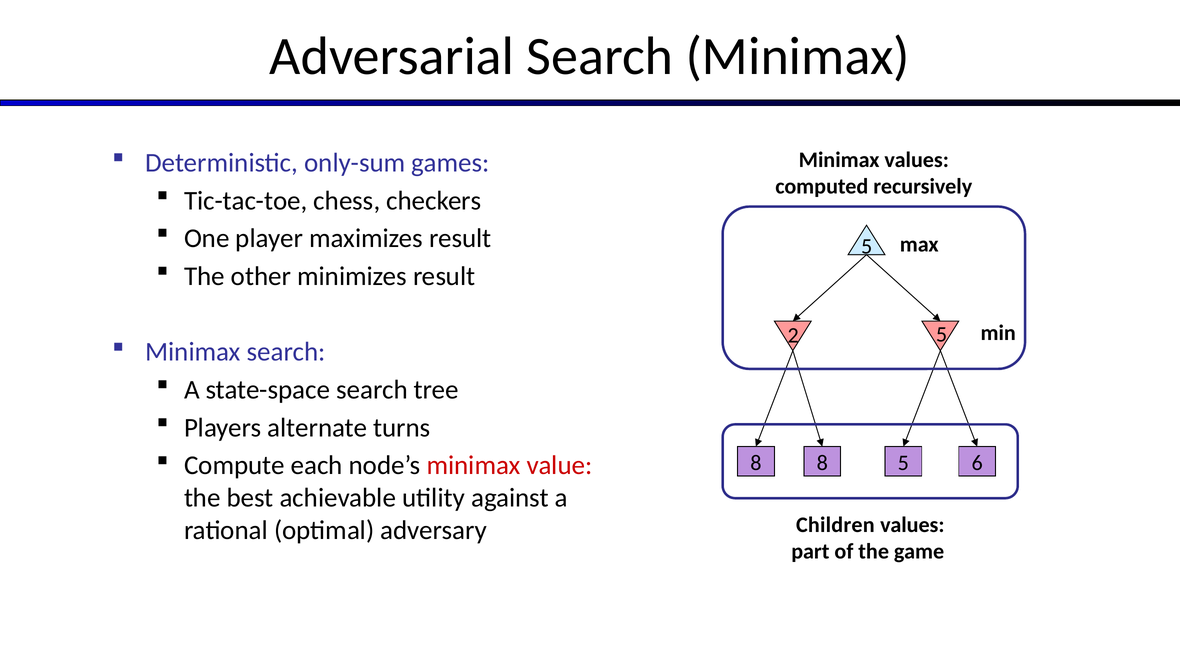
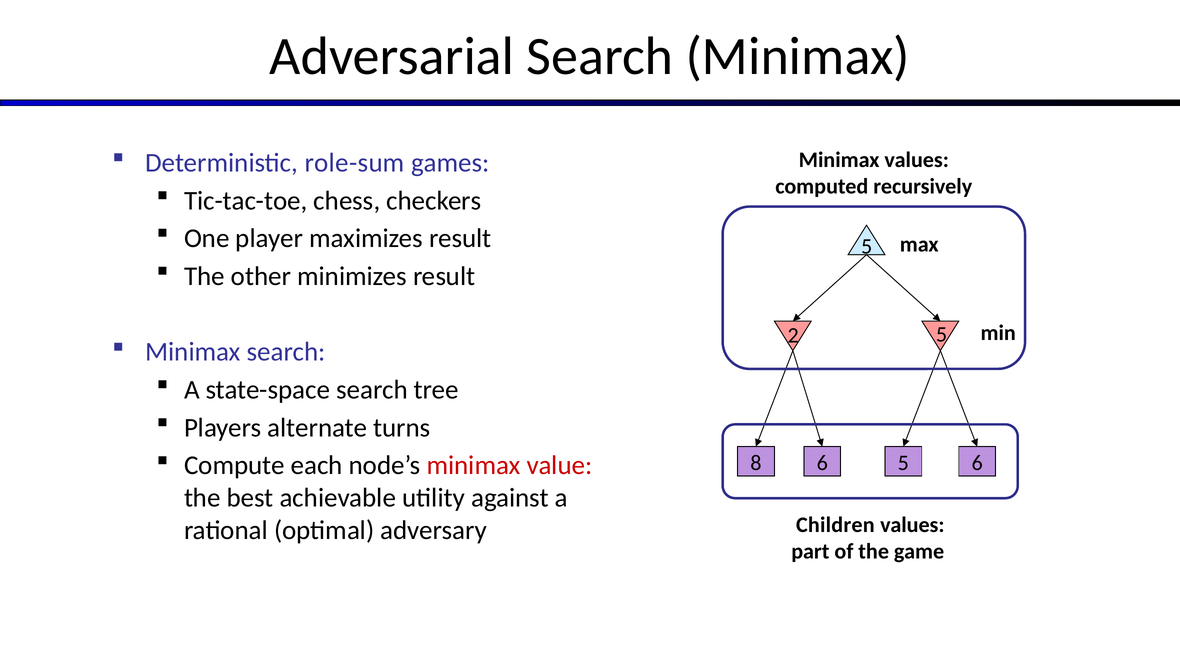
only-sum: only-sum -> role-sum (355, 163)
8 8: 8 -> 6 (822, 463)
